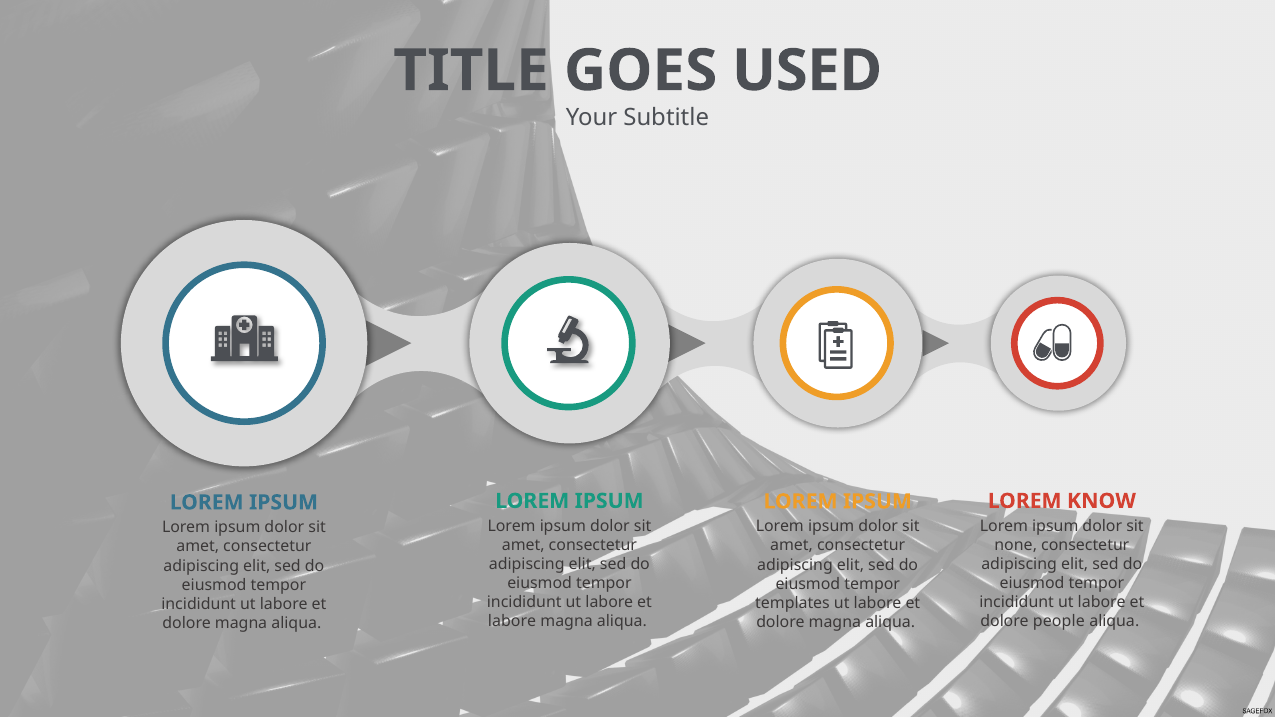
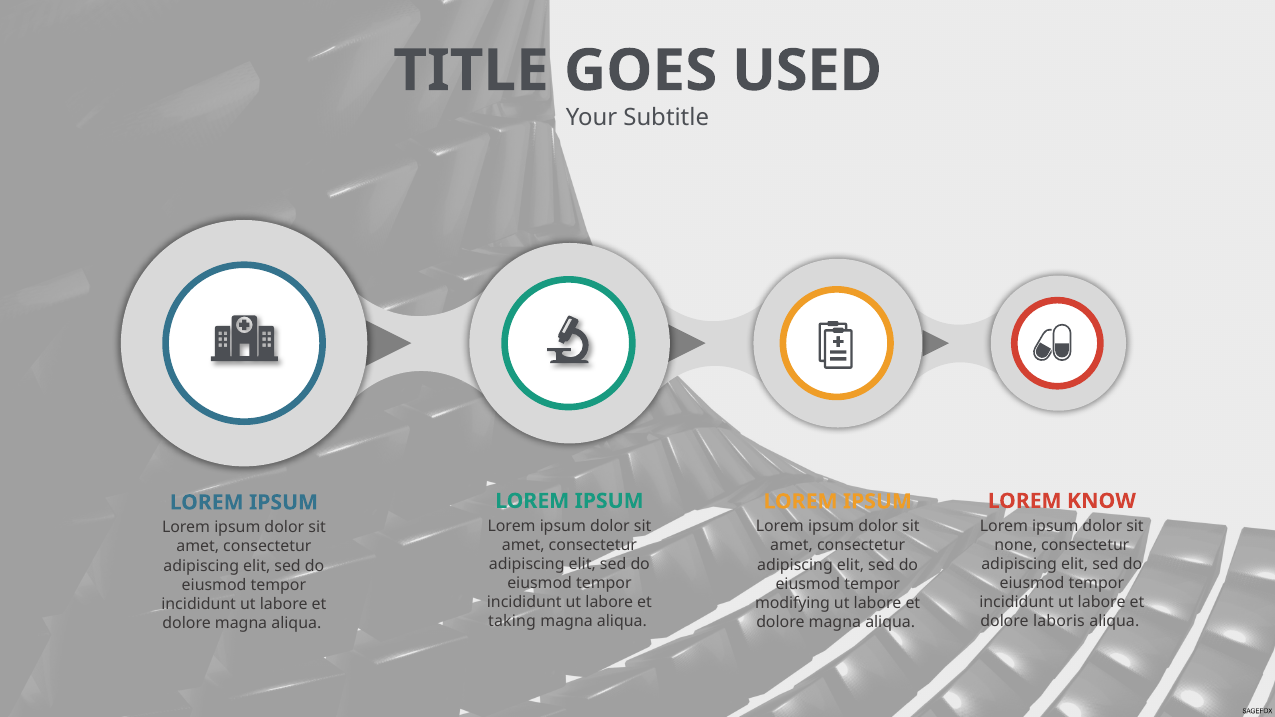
templates: templates -> modifying (793, 603)
labore: labore -> taking (512, 622)
people: people -> laboris (1059, 622)
